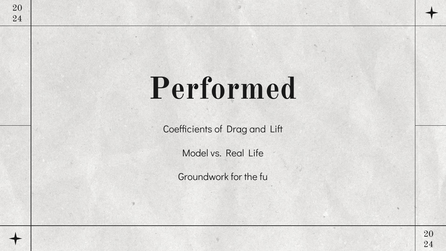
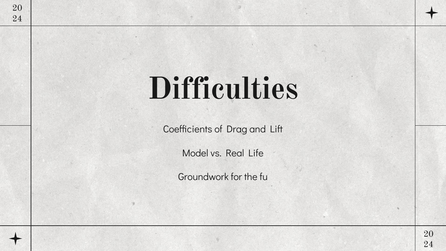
Performed: Performed -> Difficulties (223, 88)
